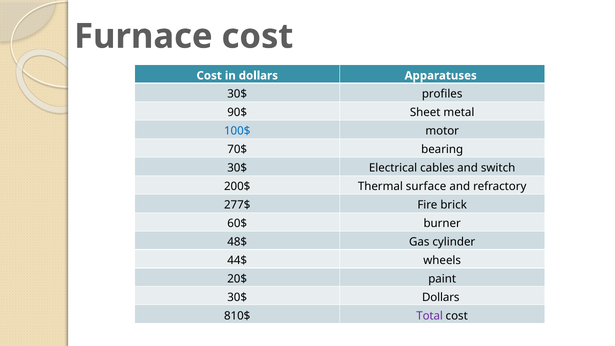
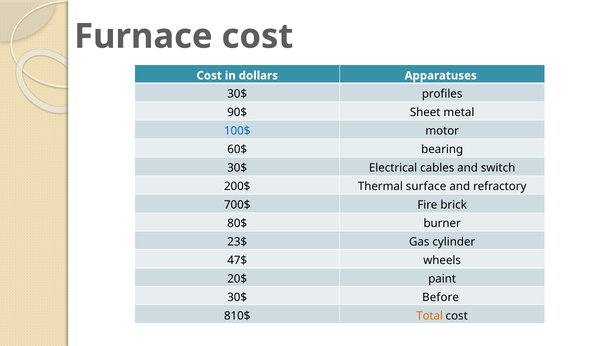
70$: 70$ -> 60$ (237, 149)
277$: 277$ -> 700$ (237, 205)
60$: 60$ -> 80$ (237, 223)
48$: 48$ -> 23$ (237, 242)
44$: 44$ -> 47$ (237, 260)
30$ Dollars: Dollars -> Before (441, 297)
Total colour: purple -> orange (430, 316)
